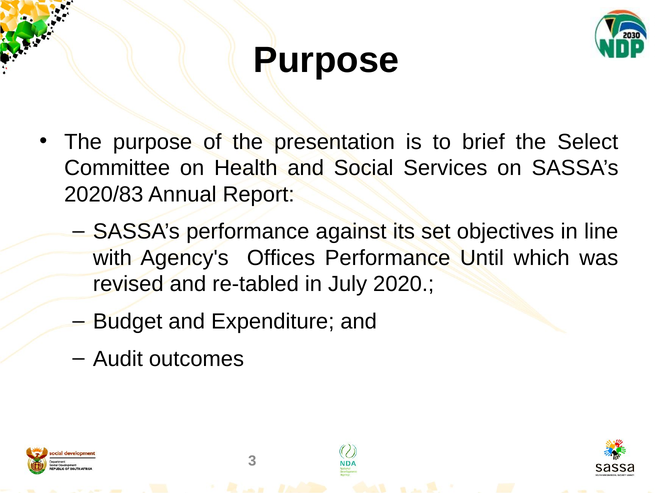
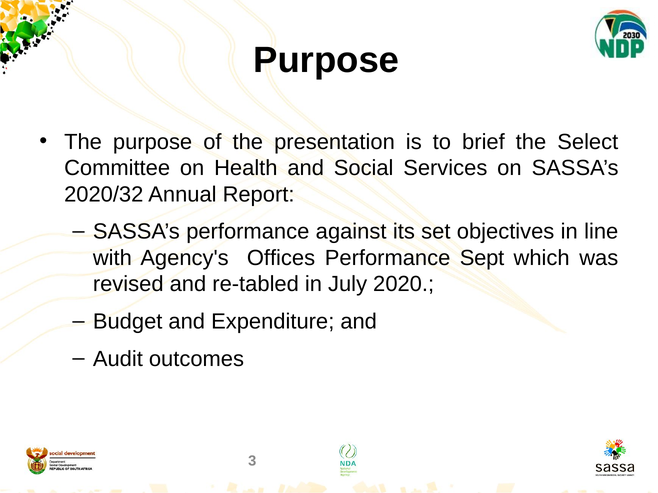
2020/83: 2020/83 -> 2020/32 (104, 195)
Until: Until -> Sept (482, 258)
